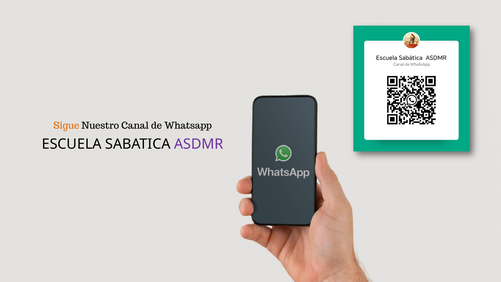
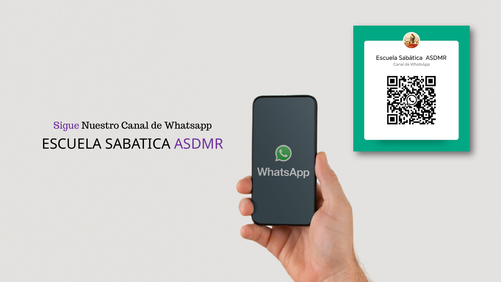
Sigue colour: orange -> purple (66, 126)
